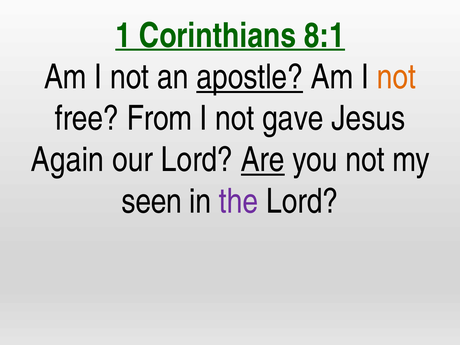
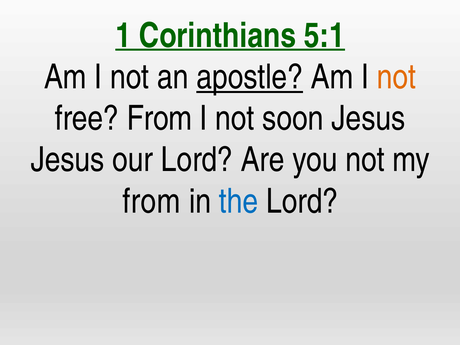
8:1: 8:1 -> 5:1 (324, 36)
gave: gave -> soon (293, 119)
Again: Again -> Jesus (68, 160)
Are underline: present -> none (263, 160)
seen: seen -> from (151, 201)
the colour: purple -> blue (239, 201)
